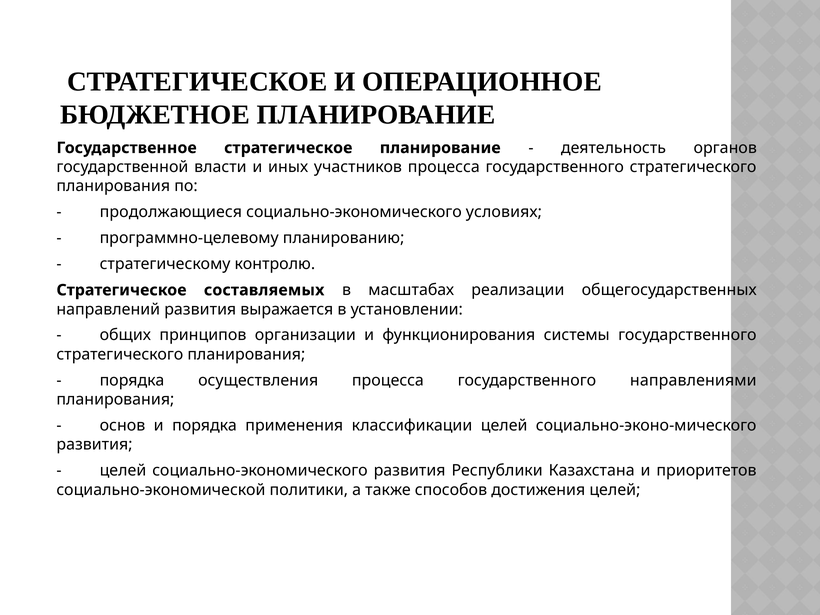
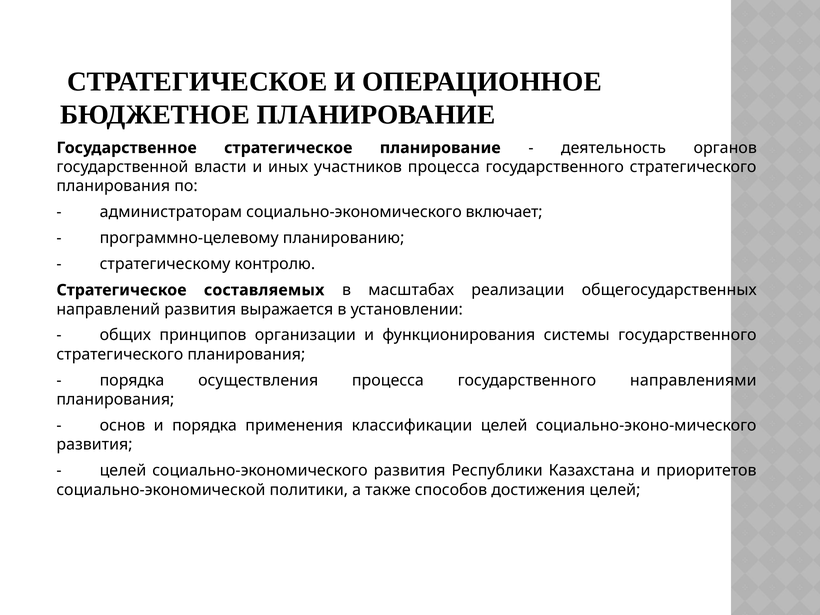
продолжающиеся: продолжающиеся -> администраторам (171, 212)
условиях: условиях -> включает (504, 212)
